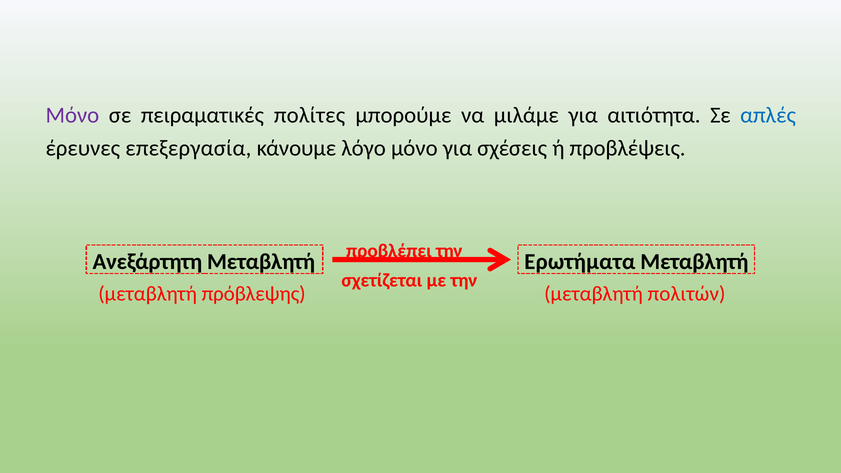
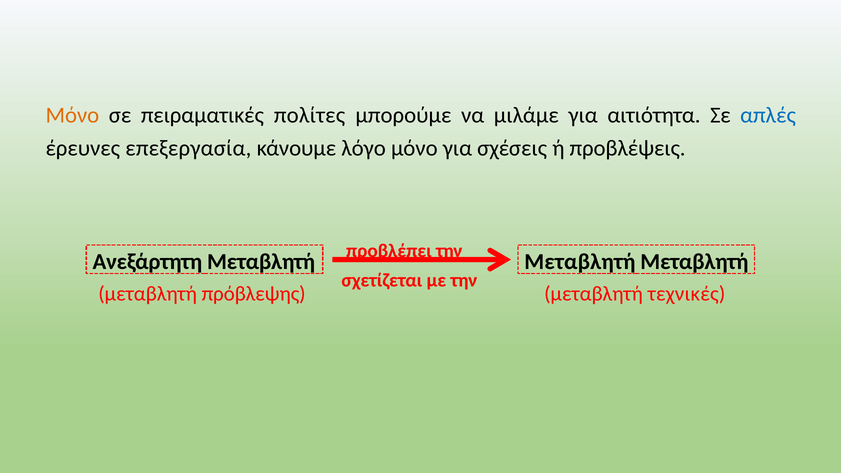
Μόνο colour: purple -> orange (72, 115)
Ανεξάρτητη Μεταβλητή Ερωτήματα: Ερωτήματα -> Μεταβλητή (580, 262)
πολιτών: πολιτών -> τεχνικές (686, 294)
